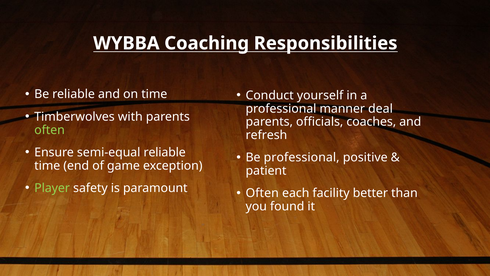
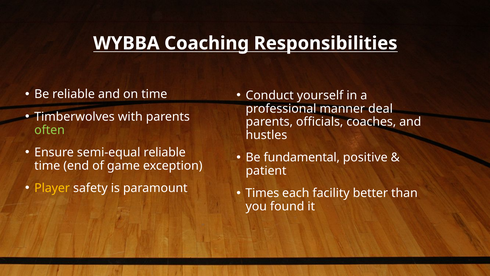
refresh: refresh -> hustles (266, 135)
Be professional: professional -> fundamental (302, 157)
Player colour: light green -> yellow (52, 188)
Often: Often -> Times (262, 193)
